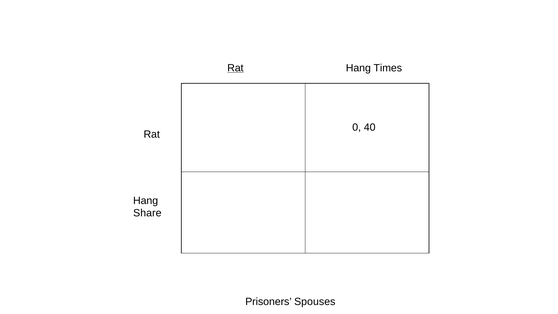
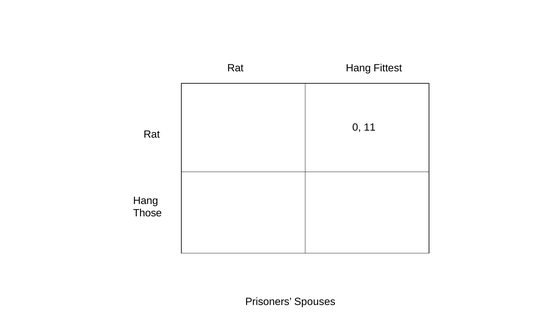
Rat underline: present -> none (235, 68)
Times: Times -> Fittest (388, 68)
40: 40 -> 11 (370, 127)
Share: Share -> Those (147, 213)
